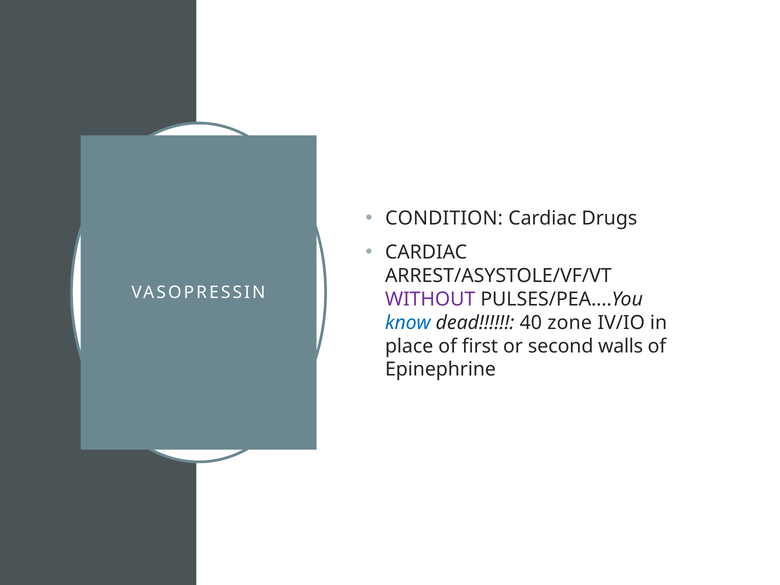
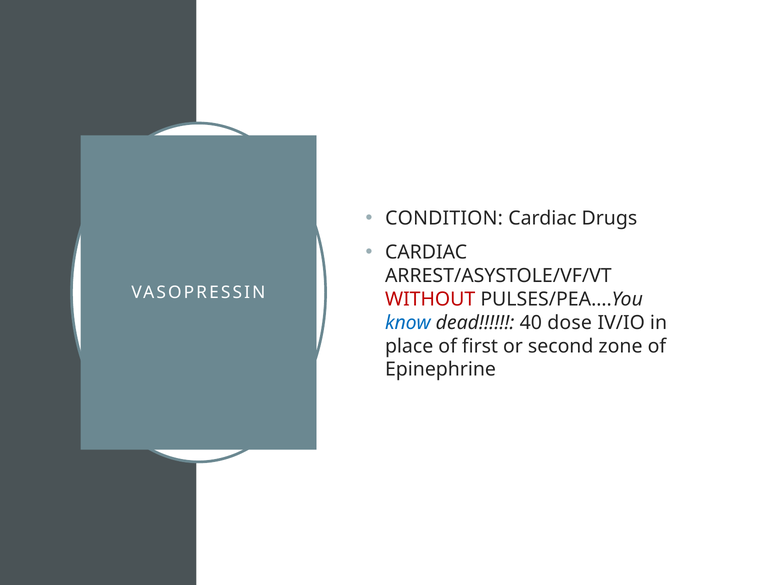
WITHOUT colour: purple -> red (430, 299)
zone: zone -> dose (570, 323)
walls: walls -> zone (620, 346)
